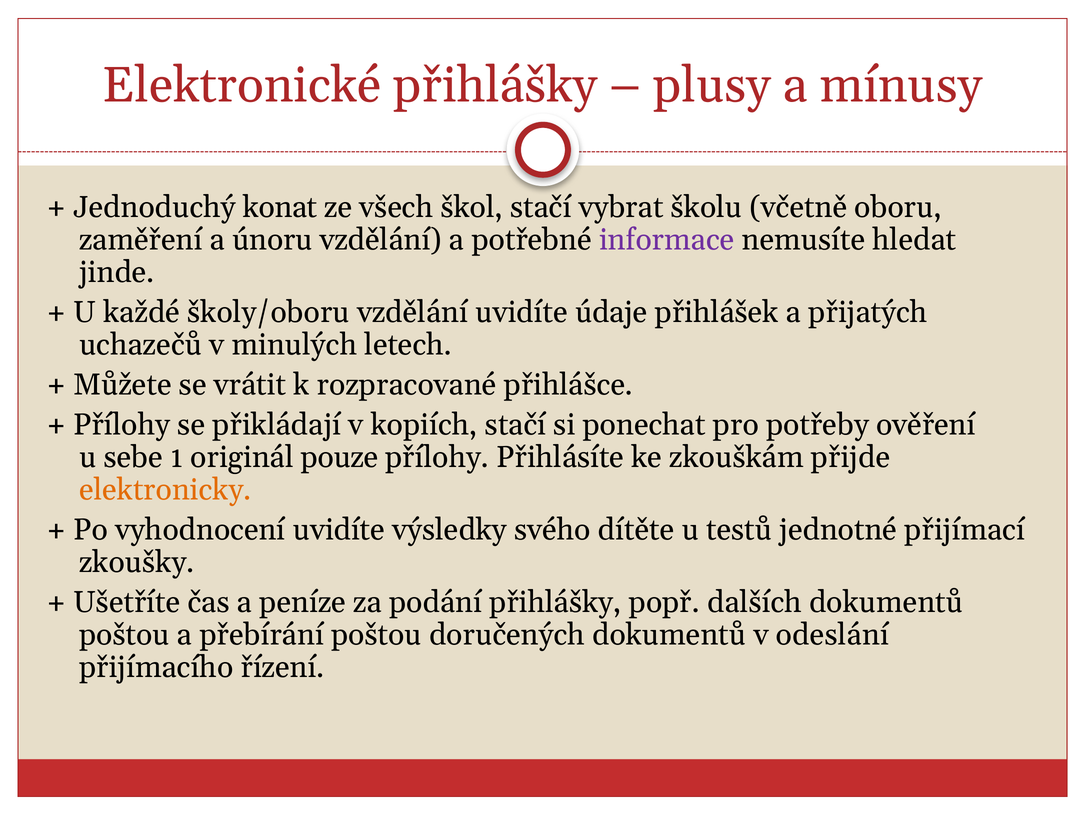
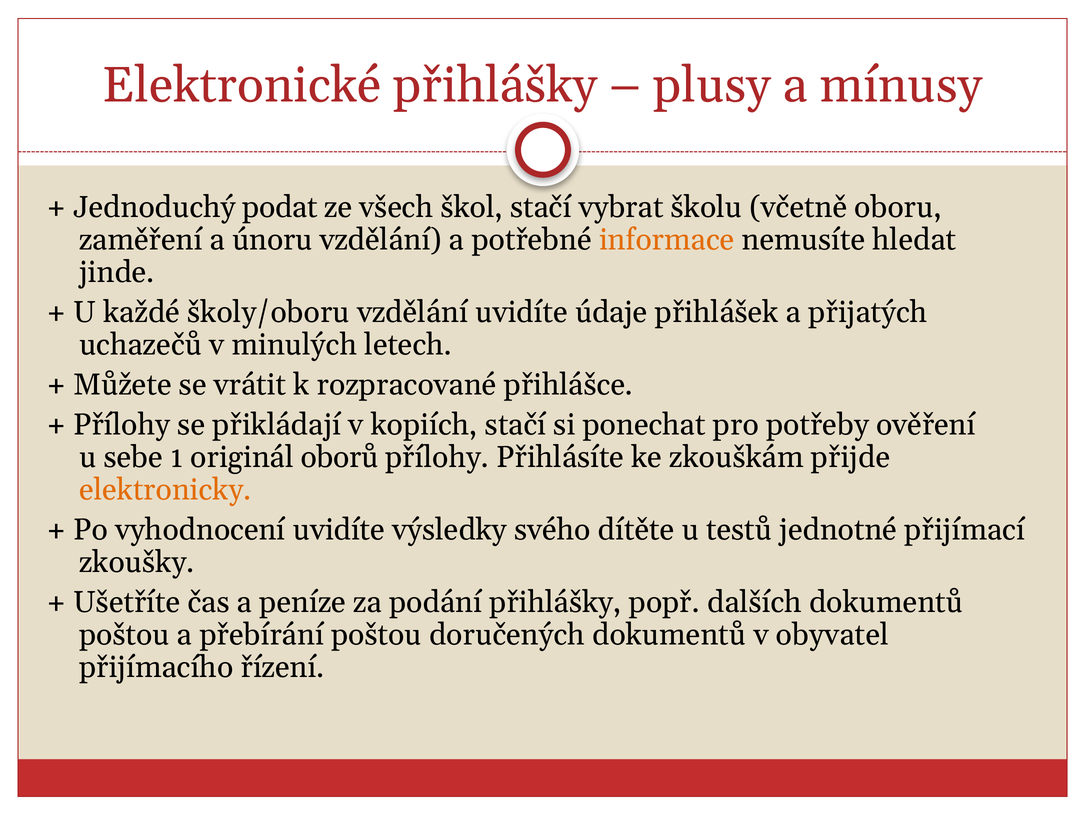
konat: konat -> podat (280, 207)
informace colour: purple -> orange (667, 240)
pouze: pouze -> oborů (340, 457)
odeslání: odeslání -> obyvatel (832, 634)
